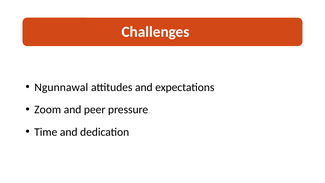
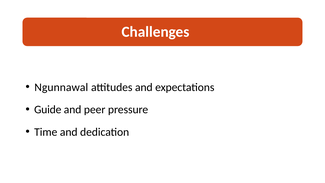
Zoom: Zoom -> Guide (48, 110)
